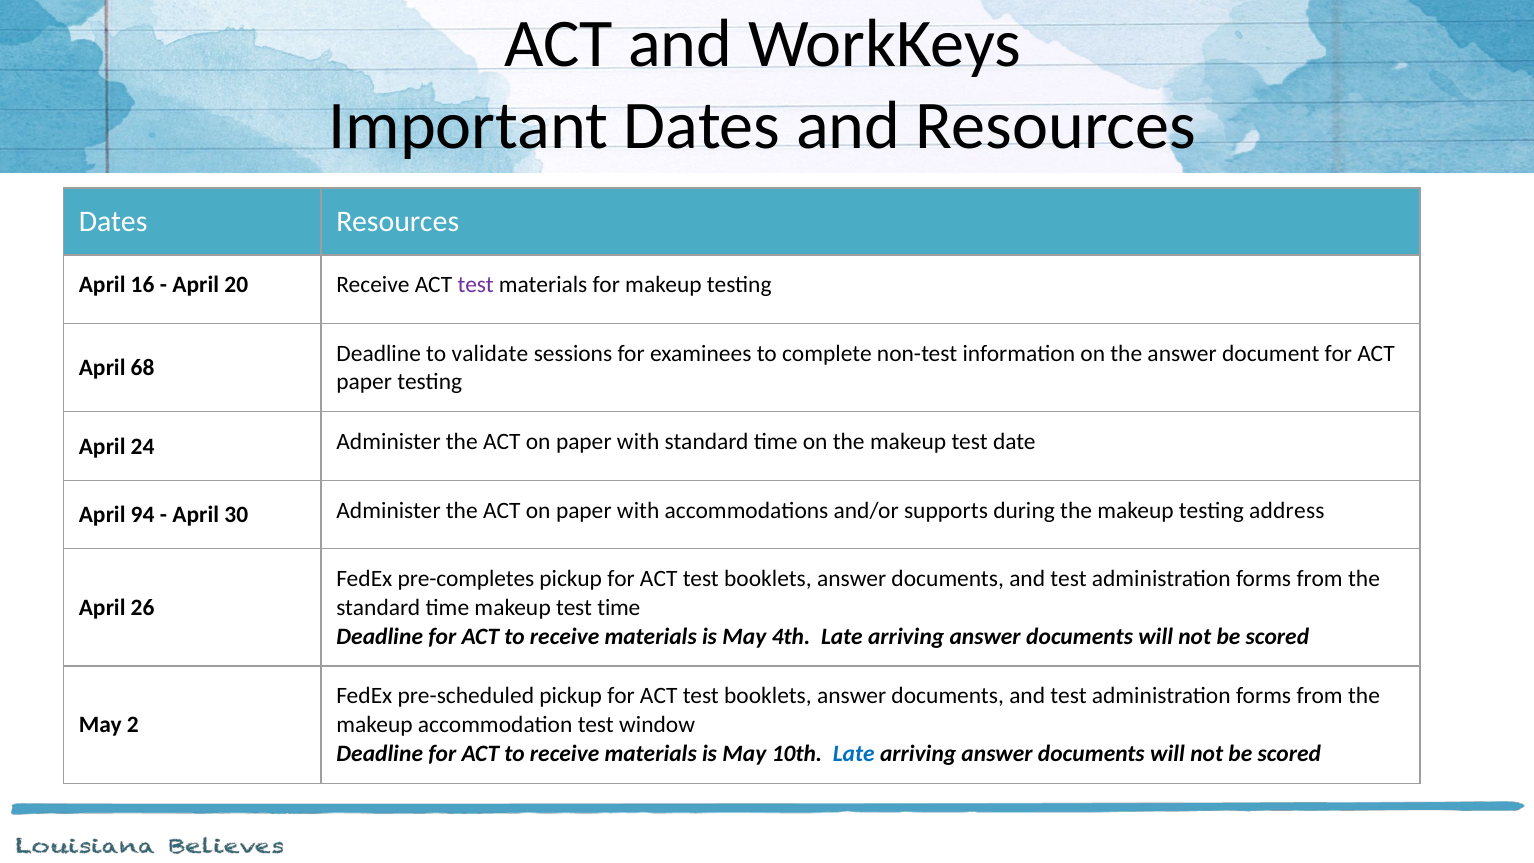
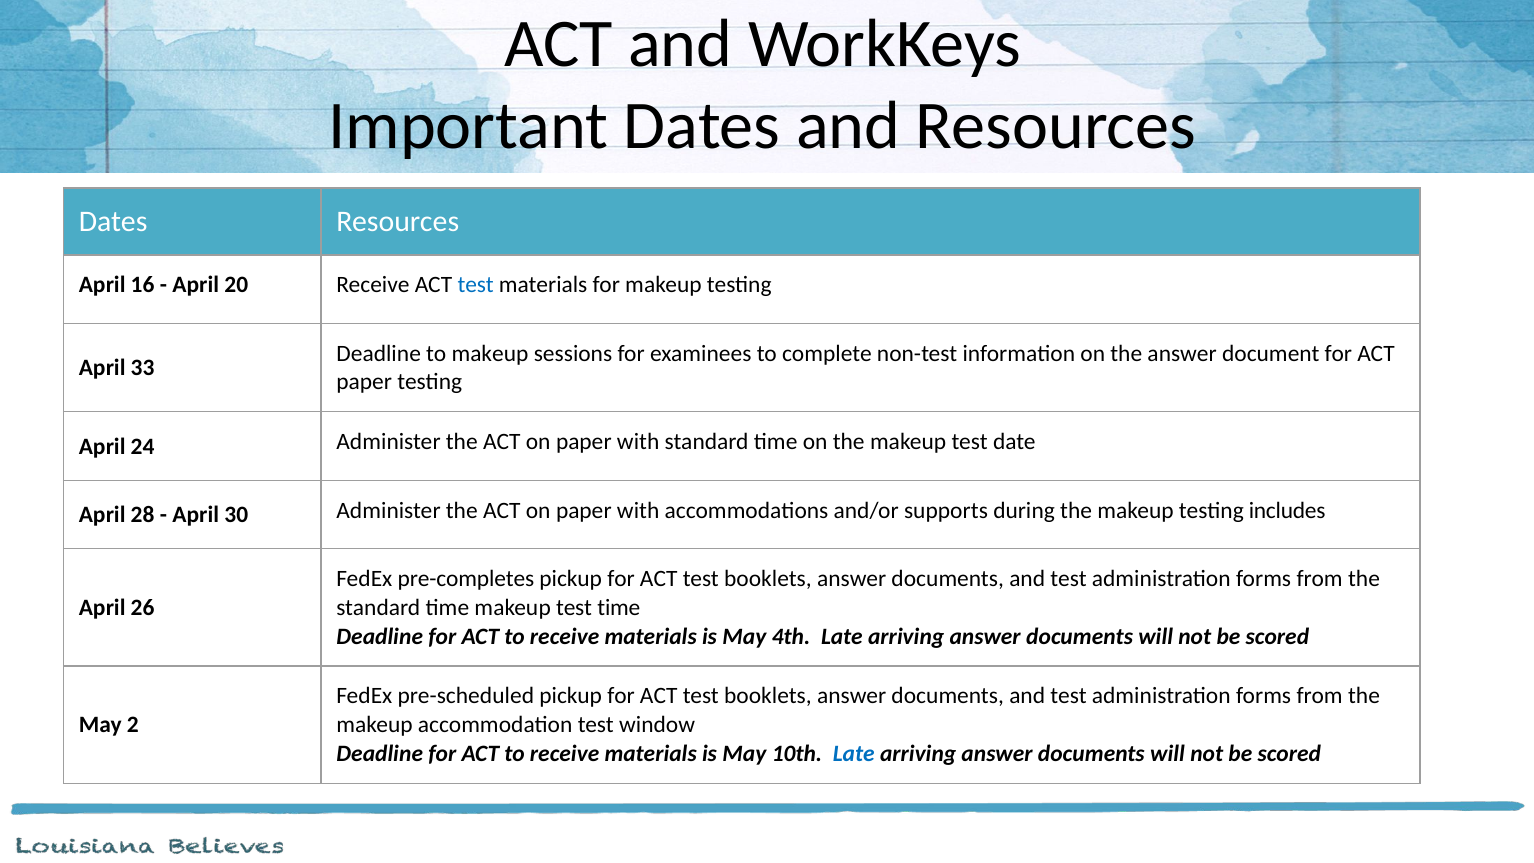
test colour: purple -> blue (476, 285)
to validate: validate -> makeup (490, 353)
68: 68 -> 33 (143, 368)
94: 94 -> 28 (143, 515)
address: address -> includes (1287, 511)
